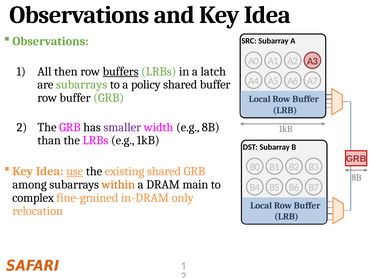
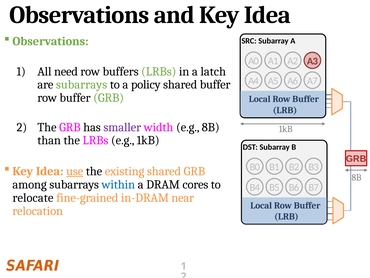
then: then -> need (66, 71)
buffers underline: present -> none (121, 71)
within colour: orange -> blue (118, 184)
main: main -> cores (195, 184)
complex: complex -> relocate (33, 197)
only: only -> near (183, 197)
